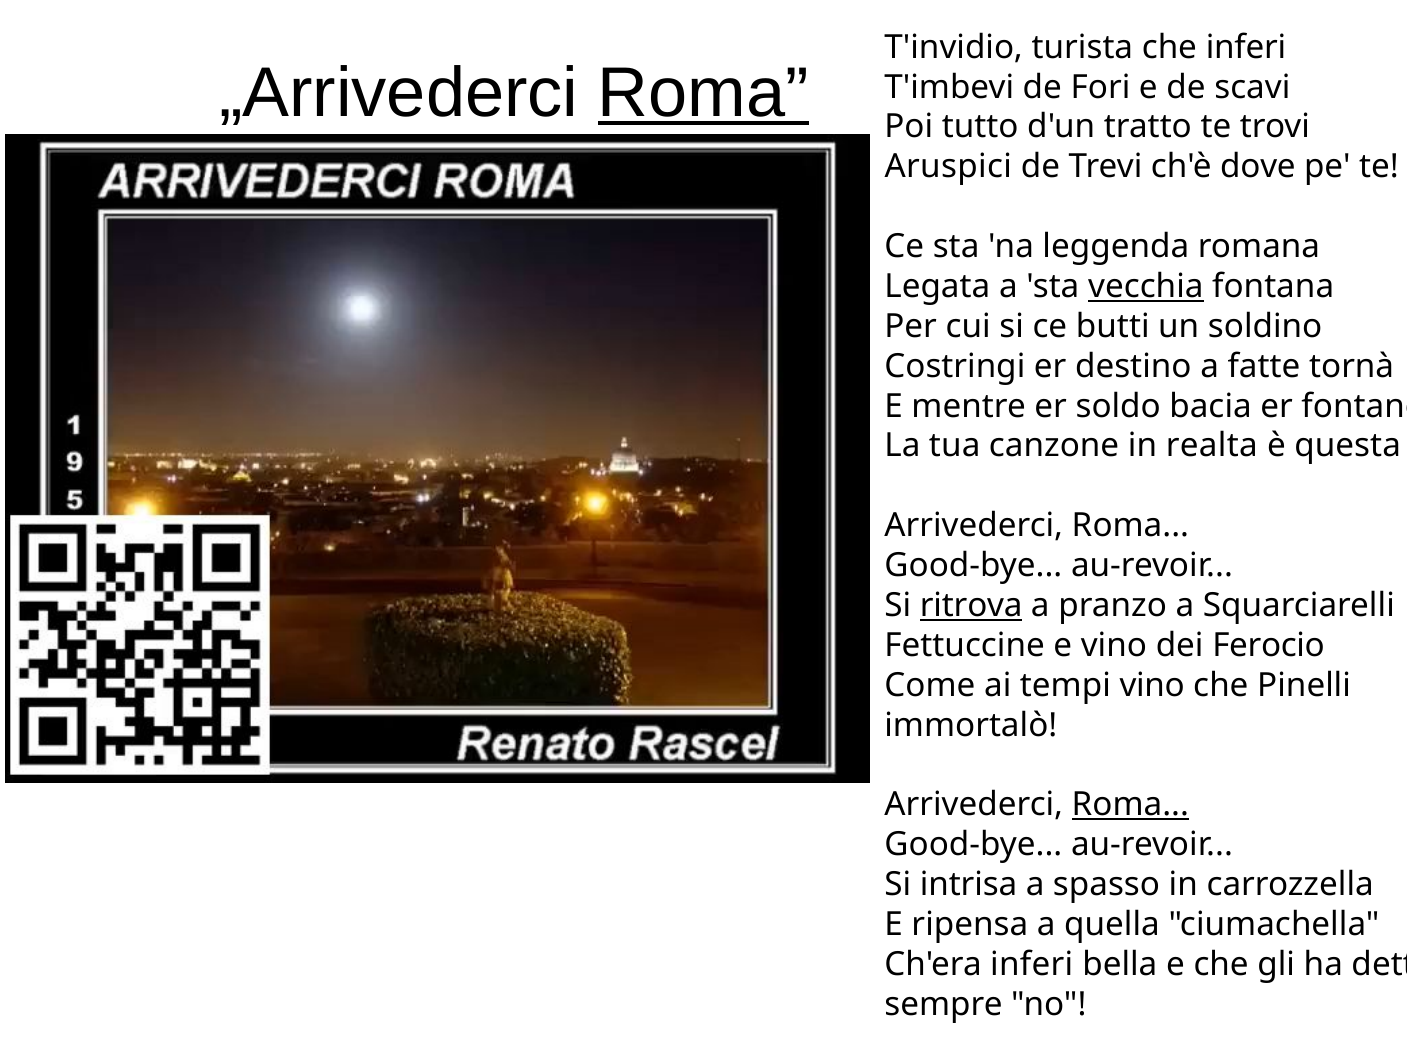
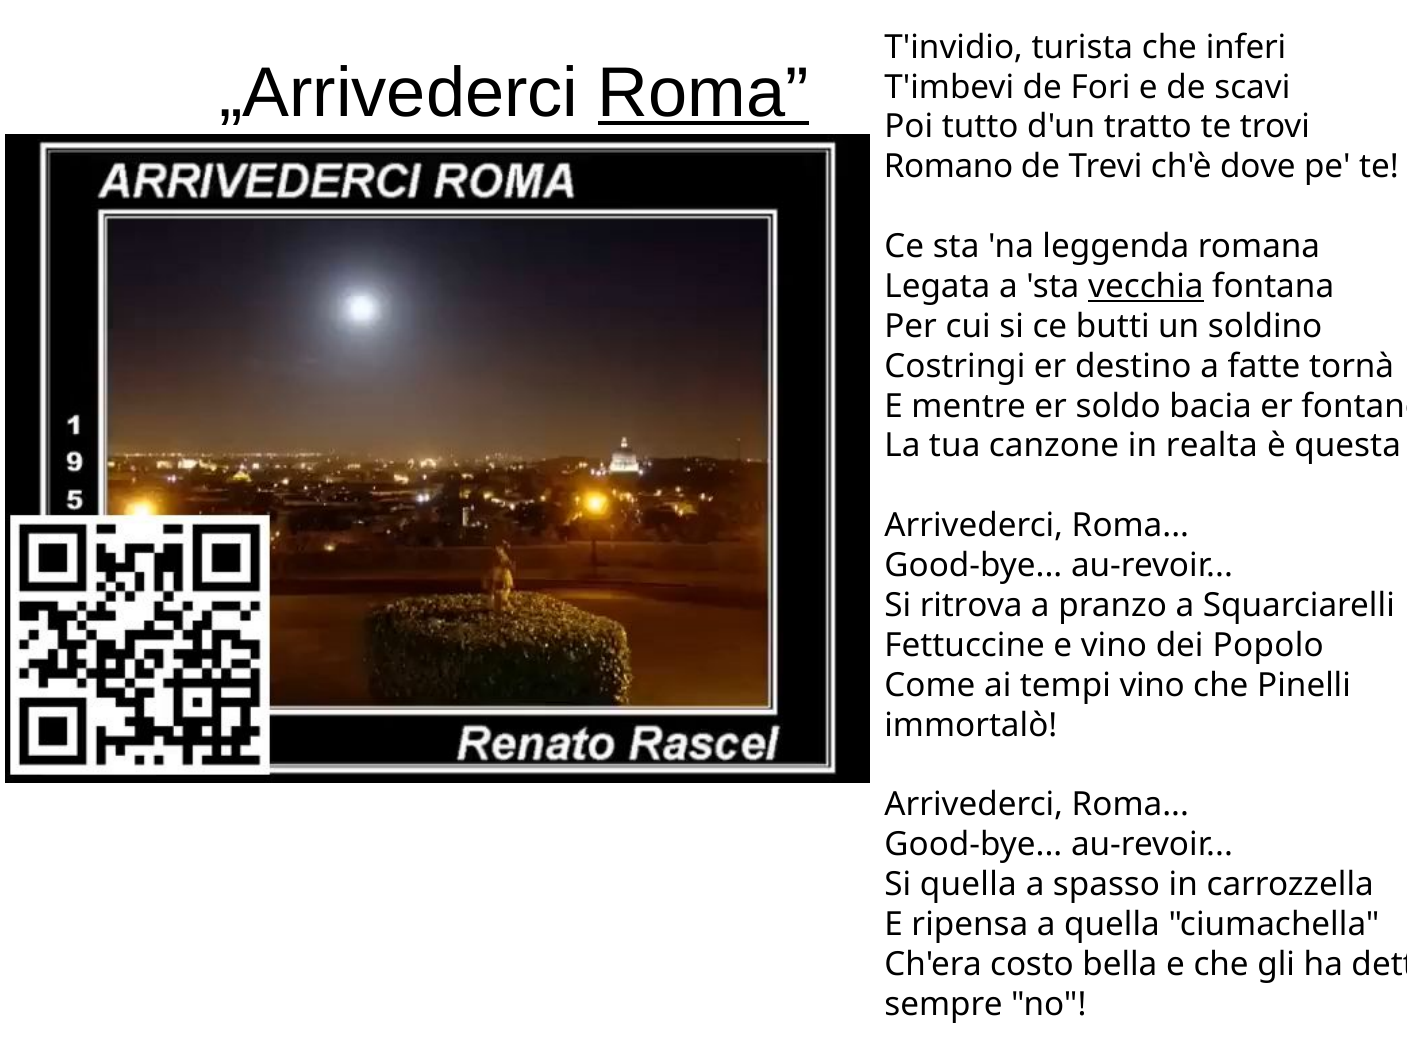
Aruspici: Aruspici -> Romano (949, 167)
ritrova underline: present -> none (971, 606)
Ferocio: Ferocio -> Popolo (1268, 646)
Roma underline: present -> none (1130, 805)
Si intrisa: intrisa -> quella (968, 885)
Ch'era inferi: inferi -> costo (1032, 965)
